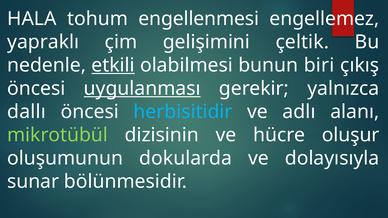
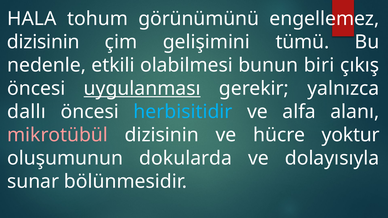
engellenmesi: engellenmesi -> görünümünü (199, 19)
yapraklı: yapraklı -> dizisinin (43, 42)
çeltik: çeltik -> tümü (302, 42)
etkili underline: present -> none (113, 65)
adlı: adlı -> alfa (299, 112)
mikrotübül colour: light green -> pink (58, 135)
oluşur: oluşur -> yoktur (351, 135)
